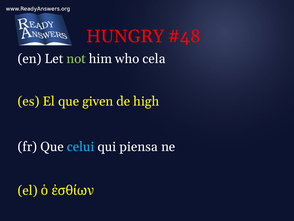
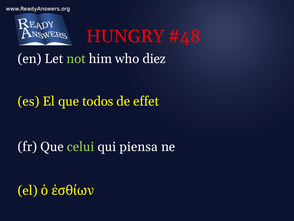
cela: cela -> diez (154, 59)
given: given -> todos (98, 101)
high: high -> effet (146, 101)
celui colour: light blue -> light green (81, 146)
